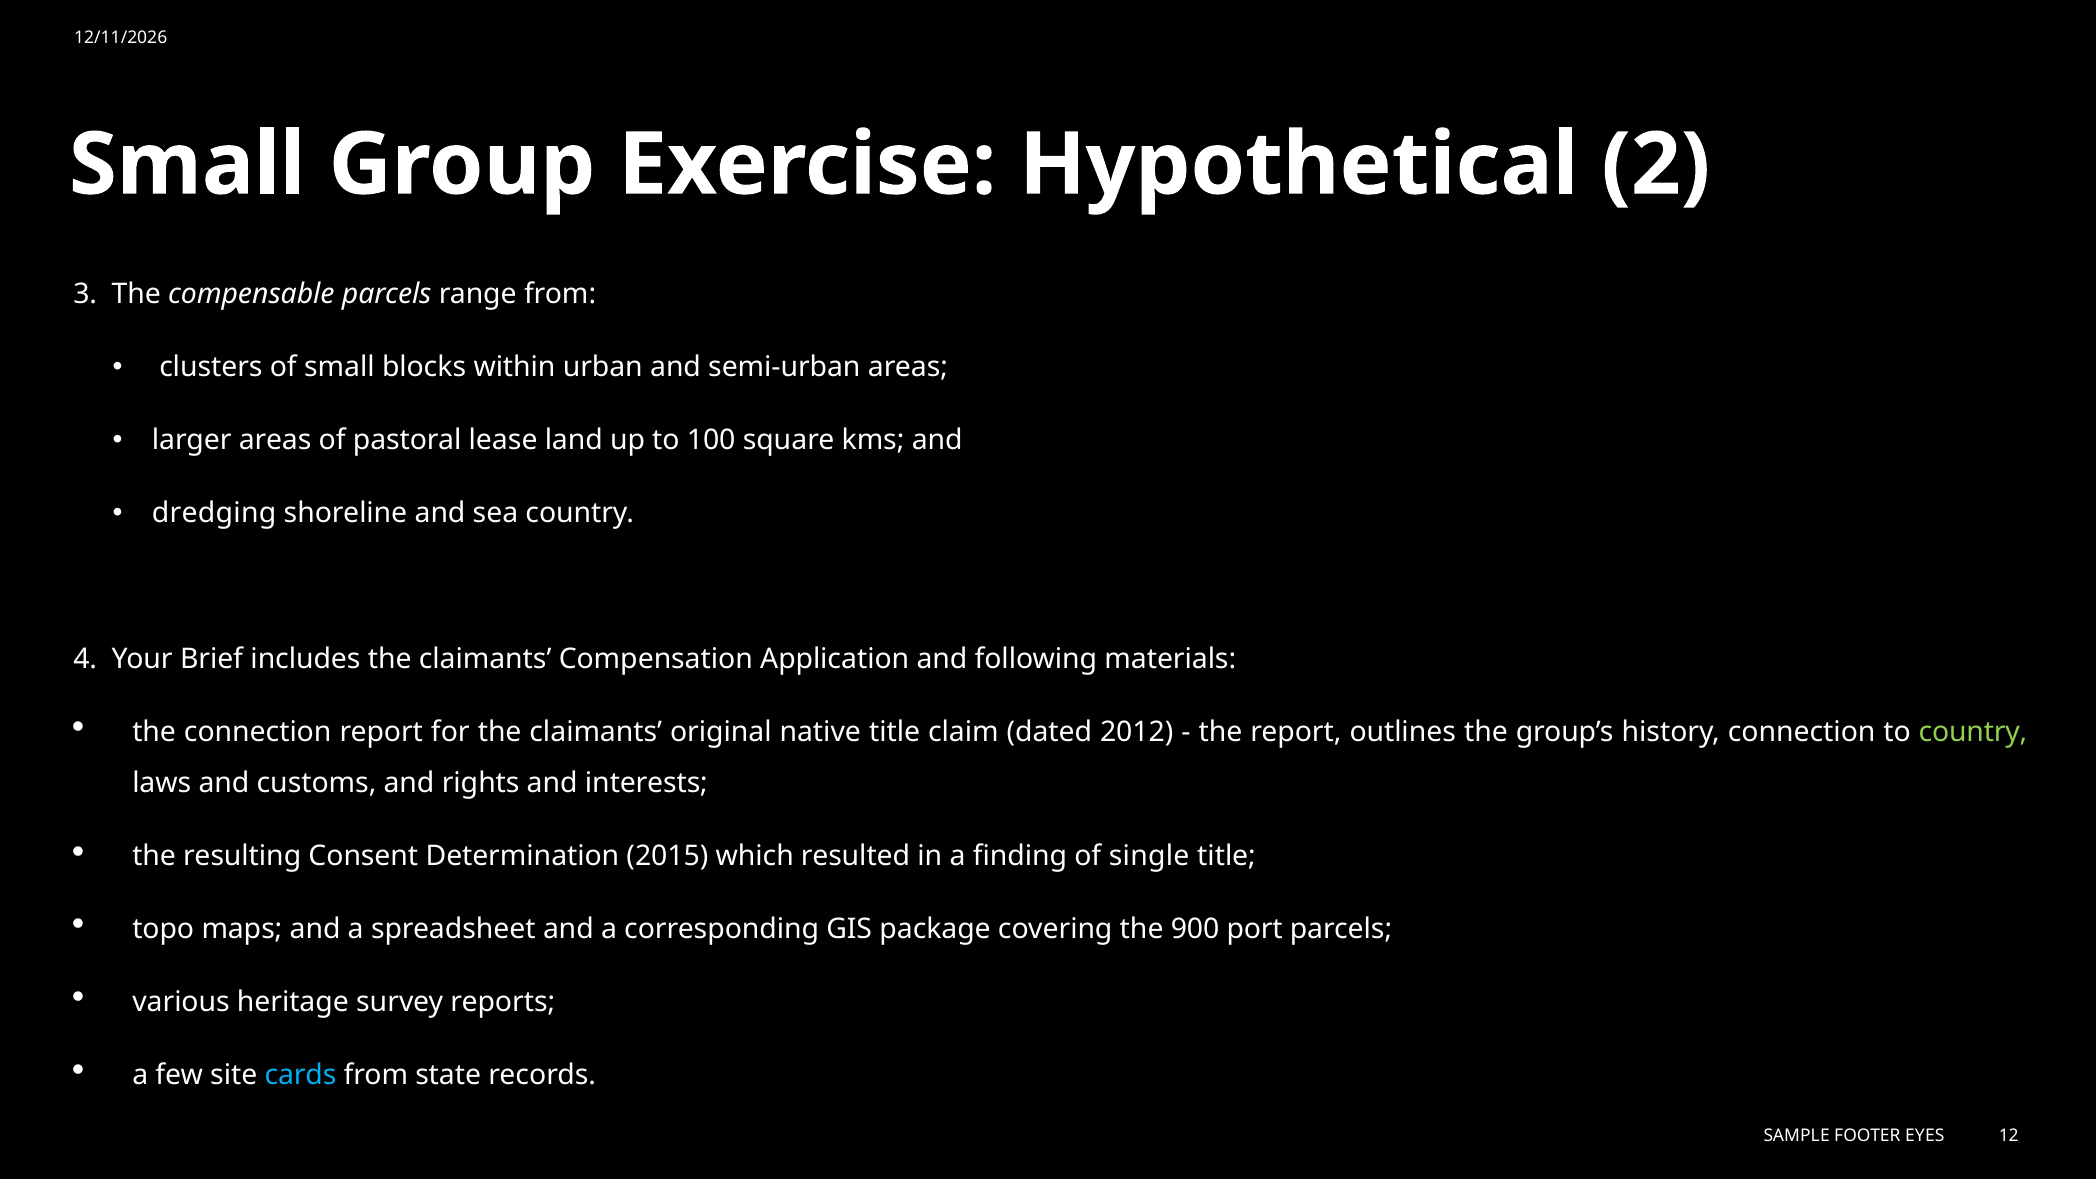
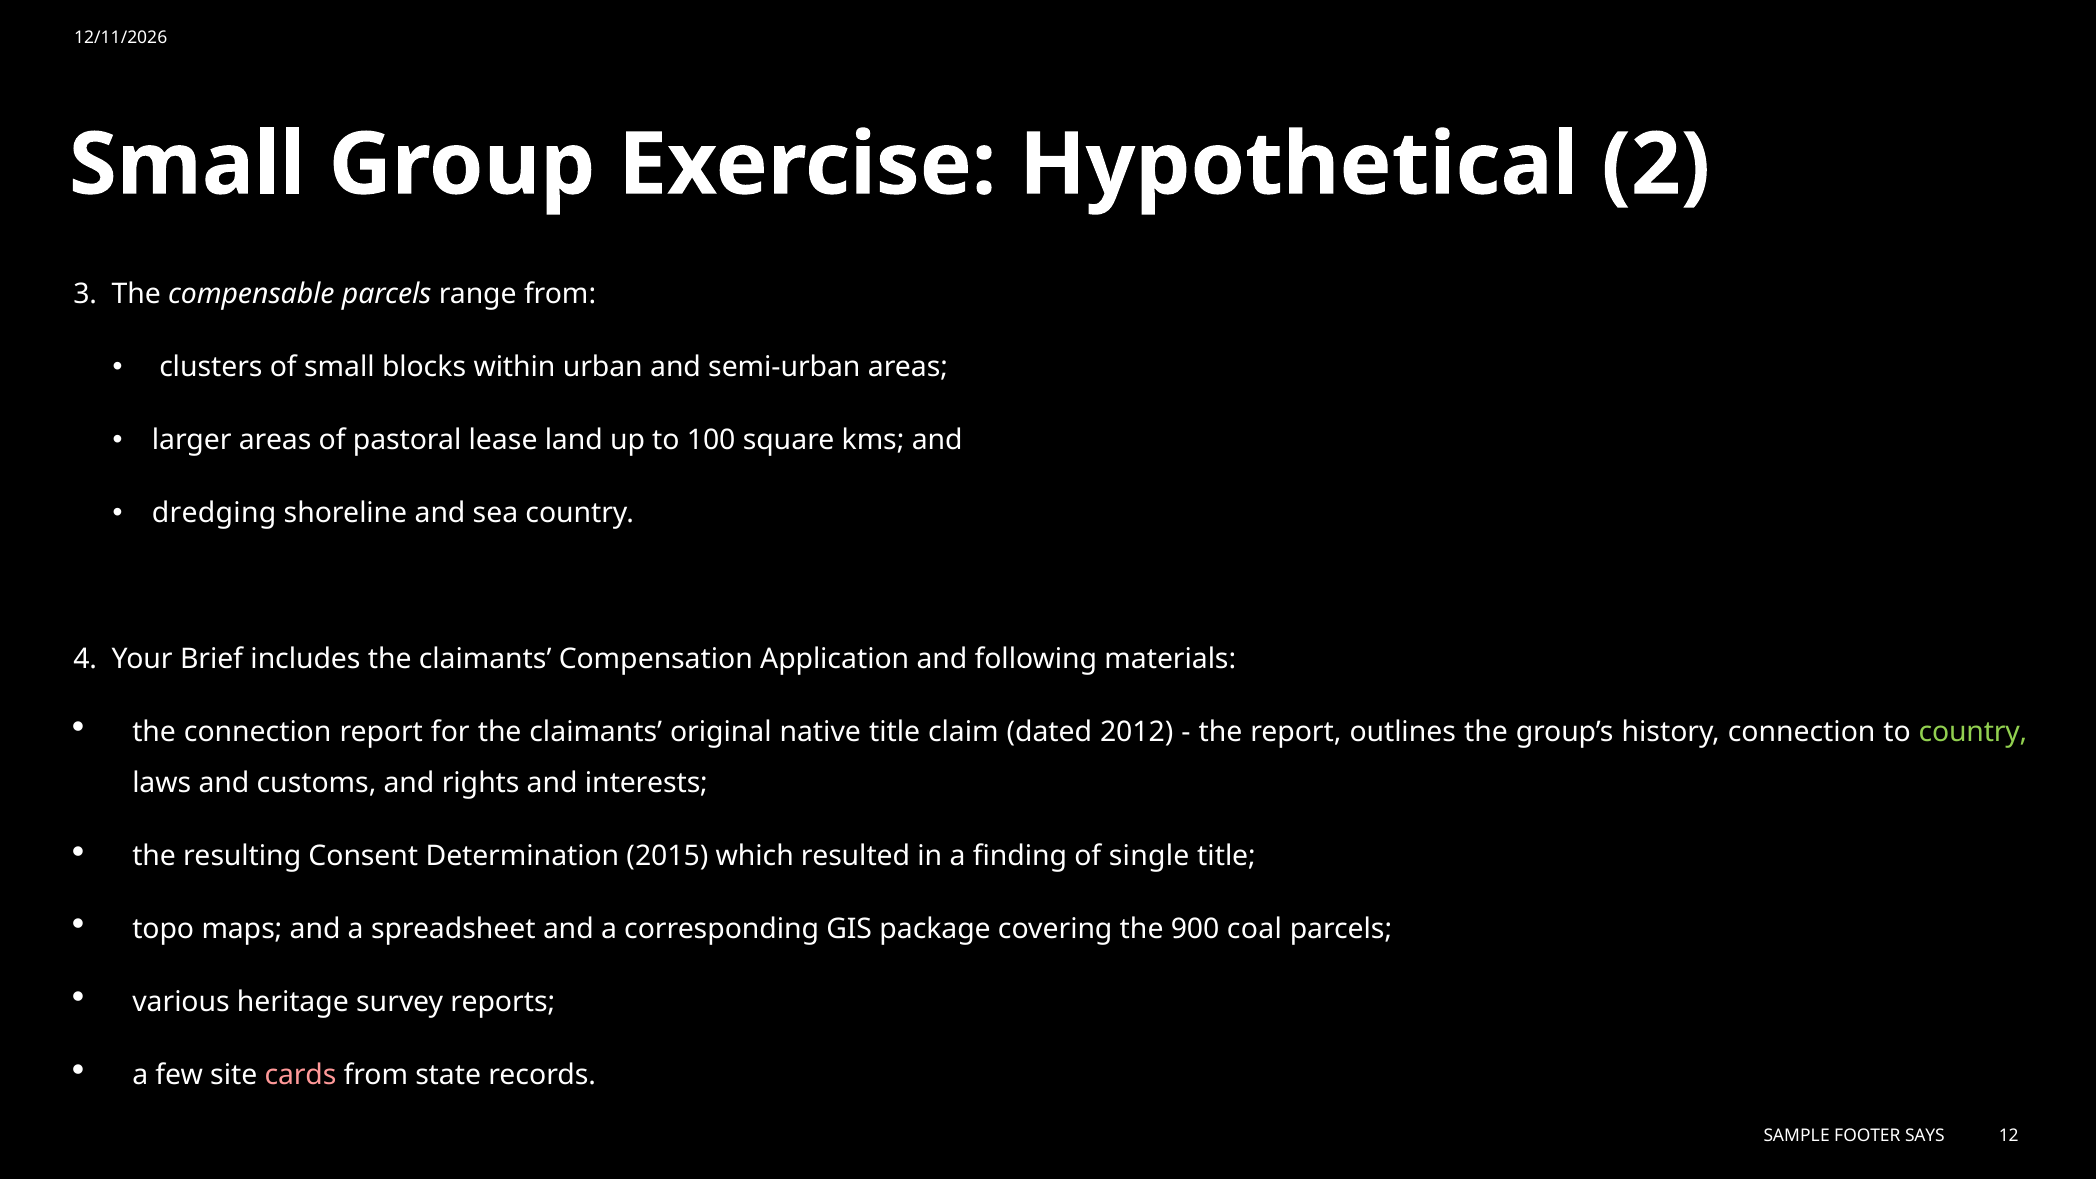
port: port -> coal (1254, 929)
cards colour: light blue -> pink (301, 1075)
EYES: EYES -> SAYS (1925, 1136)
